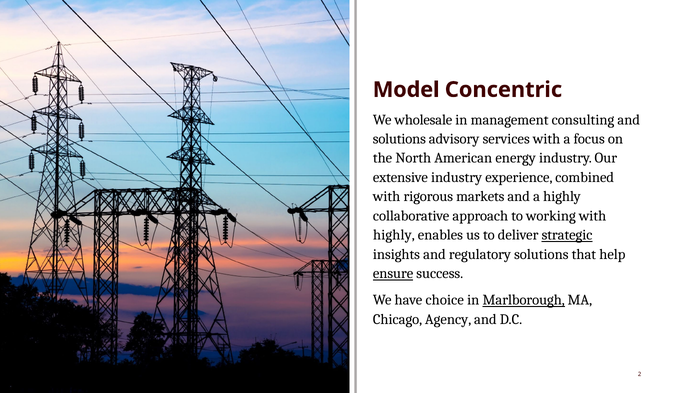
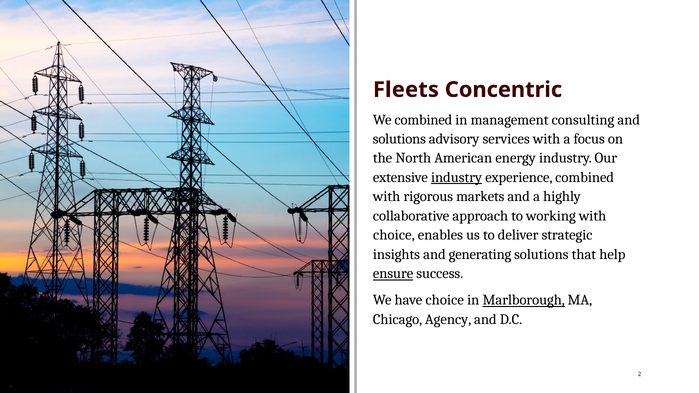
Model: Model -> Fleets (406, 90)
We wholesale: wholesale -> combined (423, 120)
industry underline: none -> present (457, 178)
highly: highly -> choice (394, 235)
strategic underline: present -> none (567, 235)
regulatory: regulatory -> generating (480, 254)
